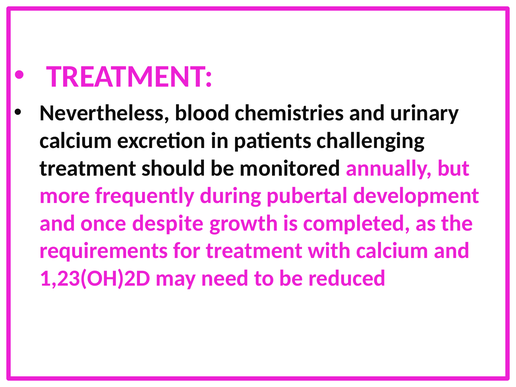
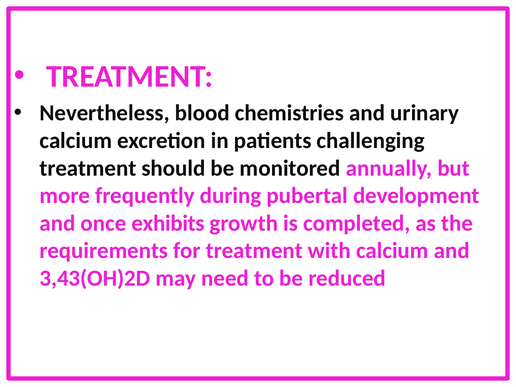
despite: despite -> exhibits (168, 223)
1,23(OH)2D: 1,23(OH)2D -> 3,43(OH)2D (95, 278)
